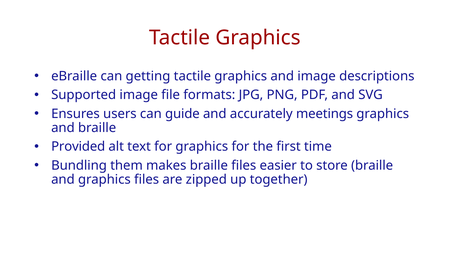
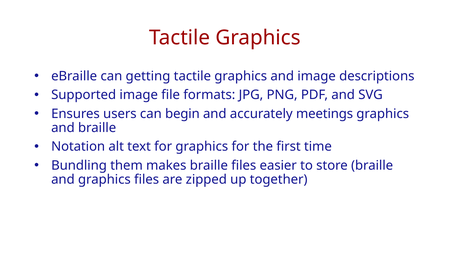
guide: guide -> begin (182, 114)
Provided: Provided -> Notation (78, 147)
